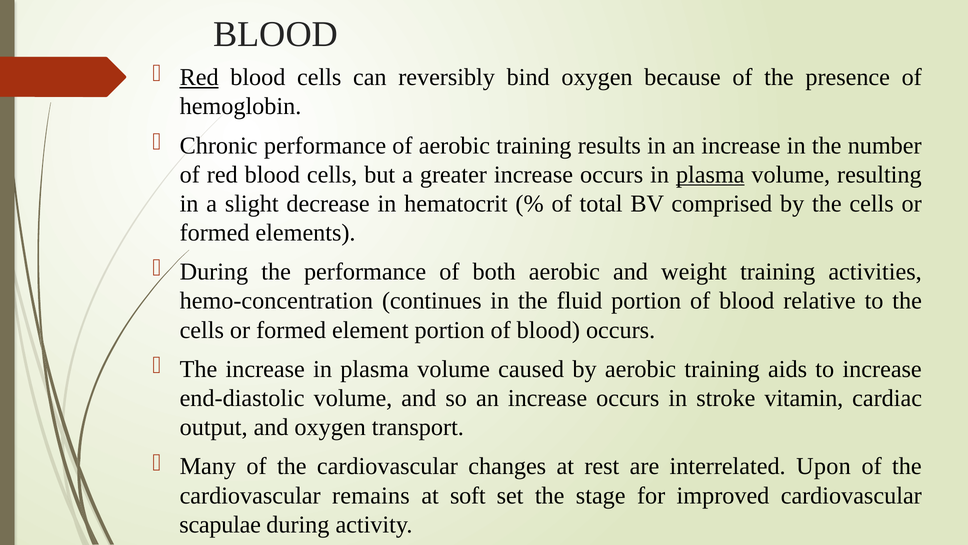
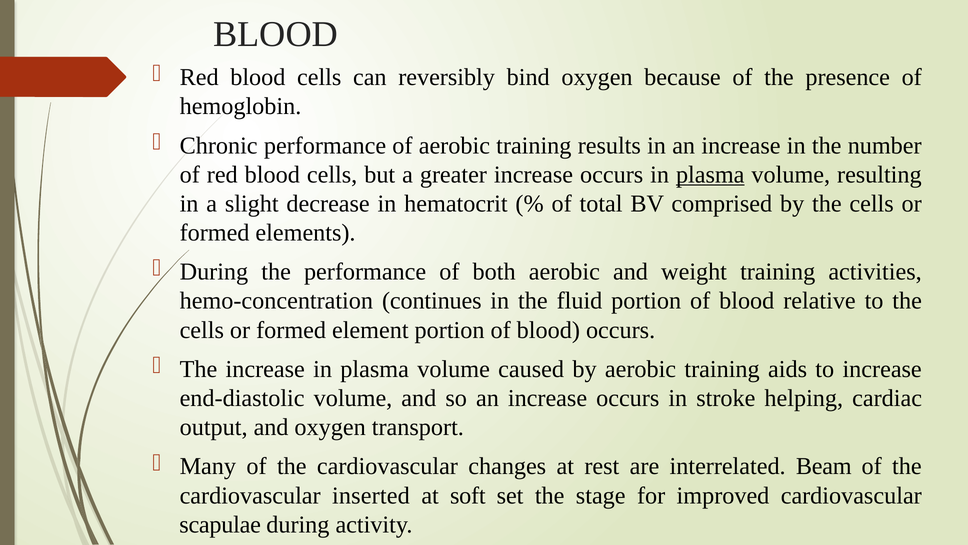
Red underline: present -> none (199, 77)
vitamin: vitamin -> helping (804, 398)
Upon: Upon -> Beam (824, 466)
remains: remains -> inserted (371, 495)
